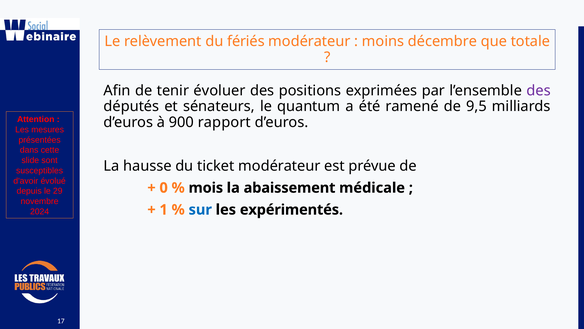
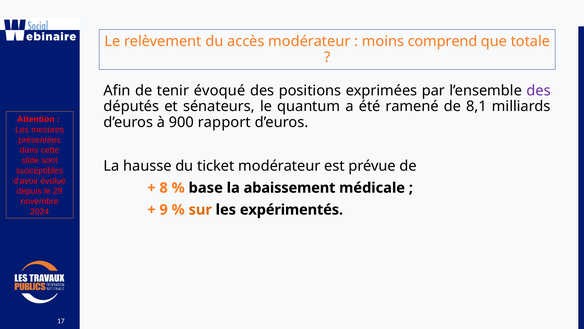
fériés: fériés -> accès (246, 41)
décembre: décembre -> comprend (443, 41)
évoluer: évoluer -> évoqué (220, 91)
9,5: 9,5 -> 8,1 (477, 106)
0: 0 -> 8 (164, 188)
mois: mois -> base (206, 188)
1: 1 -> 9 (164, 209)
sur colour: blue -> orange (200, 209)
